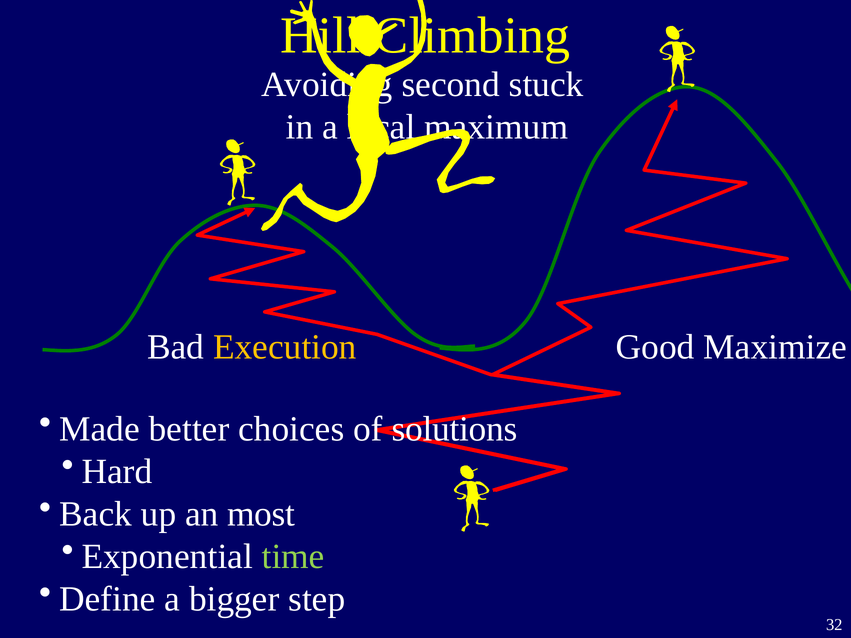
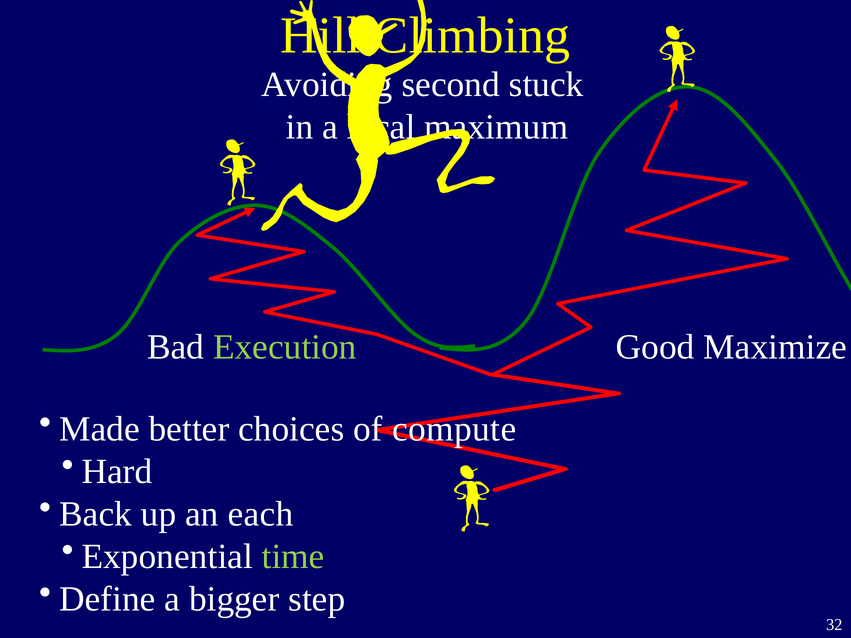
Execution colour: yellow -> light green (285, 347)
solutions: solutions -> compute (454, 429)
most: most -> each (261, 514)
